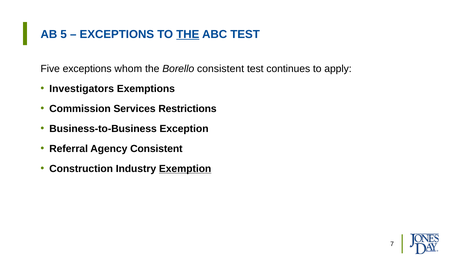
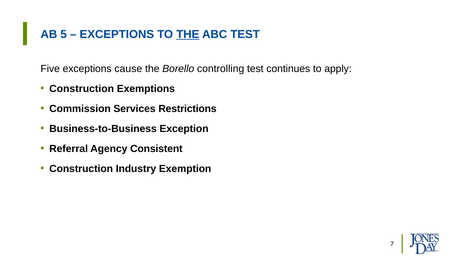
whom: whom -> cause (128, 69)
Borello consistent: consistent -> controlling (221, 69)
Investigators: Investigators -> Construction (82, 89)
Exemption underline: present -> none (185, 169)
